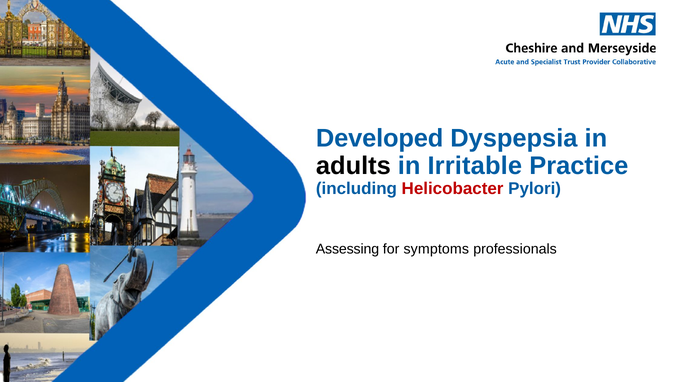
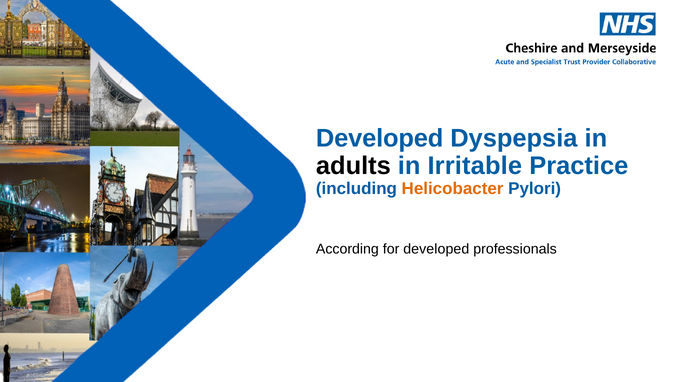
Helicobacter colour: red -> orange (453, 189)
Assessing: Assessing -> According (347, 249)
for symptoms: symptoms -> developed (436, 249)
